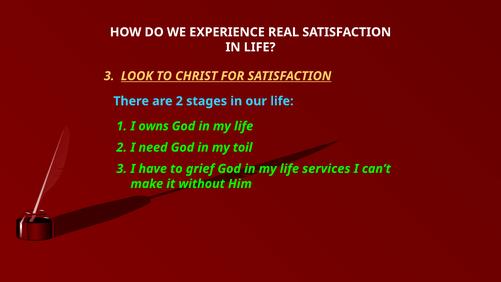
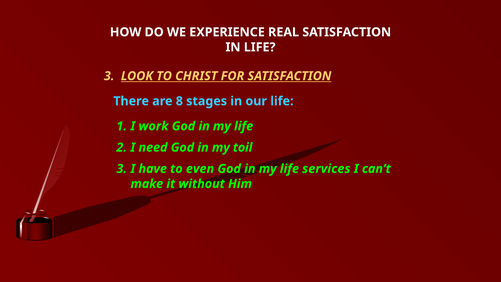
are 2: 2 -> 8 (179, 101)
owns: owns -> work (153, 126)
grief: grief -> even (200, 169)
